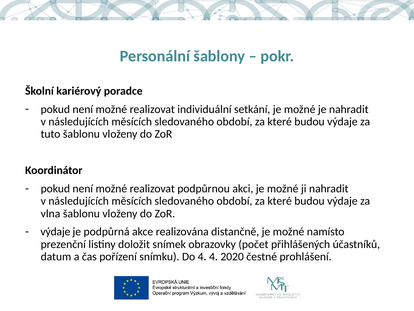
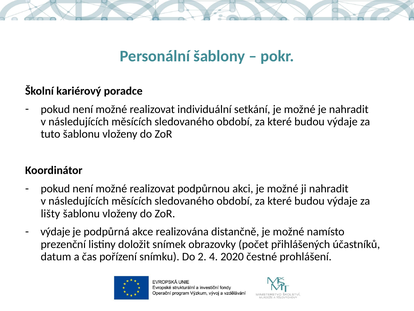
vlna: vlna -> lišty (50, 213)
Do 4: 4 -> 2 (202, 256)
